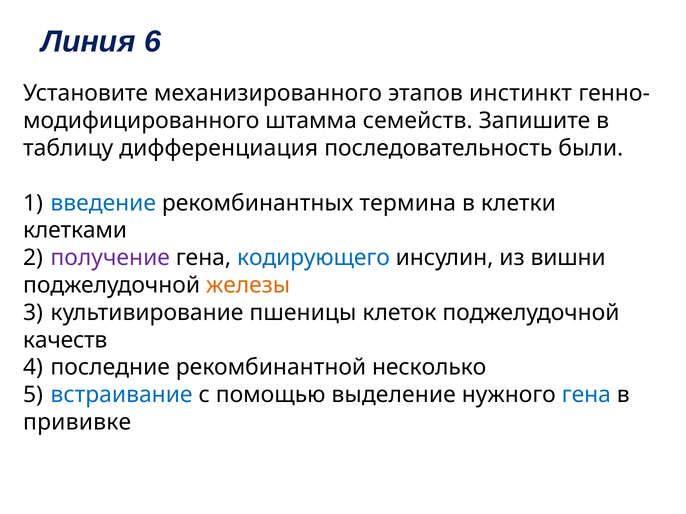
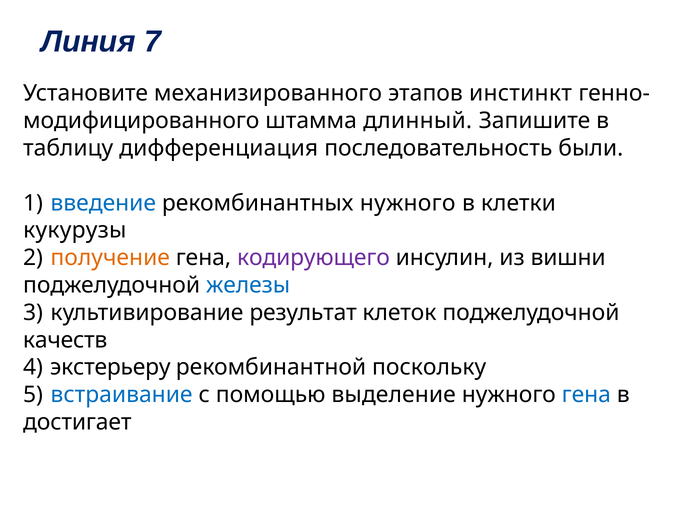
6: 6 -> 7 (153, 42)
семейств: семейств -> длинный (418, 121)
рекомбинантных термина: термина -> нужного (408, 203)
клетками: клетками -> кукурузы (75, 231)
получение colour: purple -> orange (110, 258)
кодирующего colour: blue -> purple (313, 258)
железы colour: orange -> blue (248, 285)
пшеницы: пшеницы -> результат (303, 313)
последние: последние -> экстерьеру (110, 368)
несколько: несколько -> поскольку (429, 368)
прививке: прививке -> достигает (77, 423)
